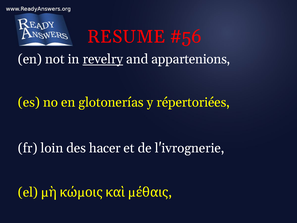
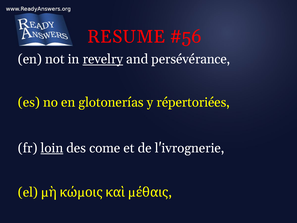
appartenions: appartenions -> persévérance (191, 59)
loin underline: none -> present (52, 148)
hacer: hacer -> come (105, 148)
